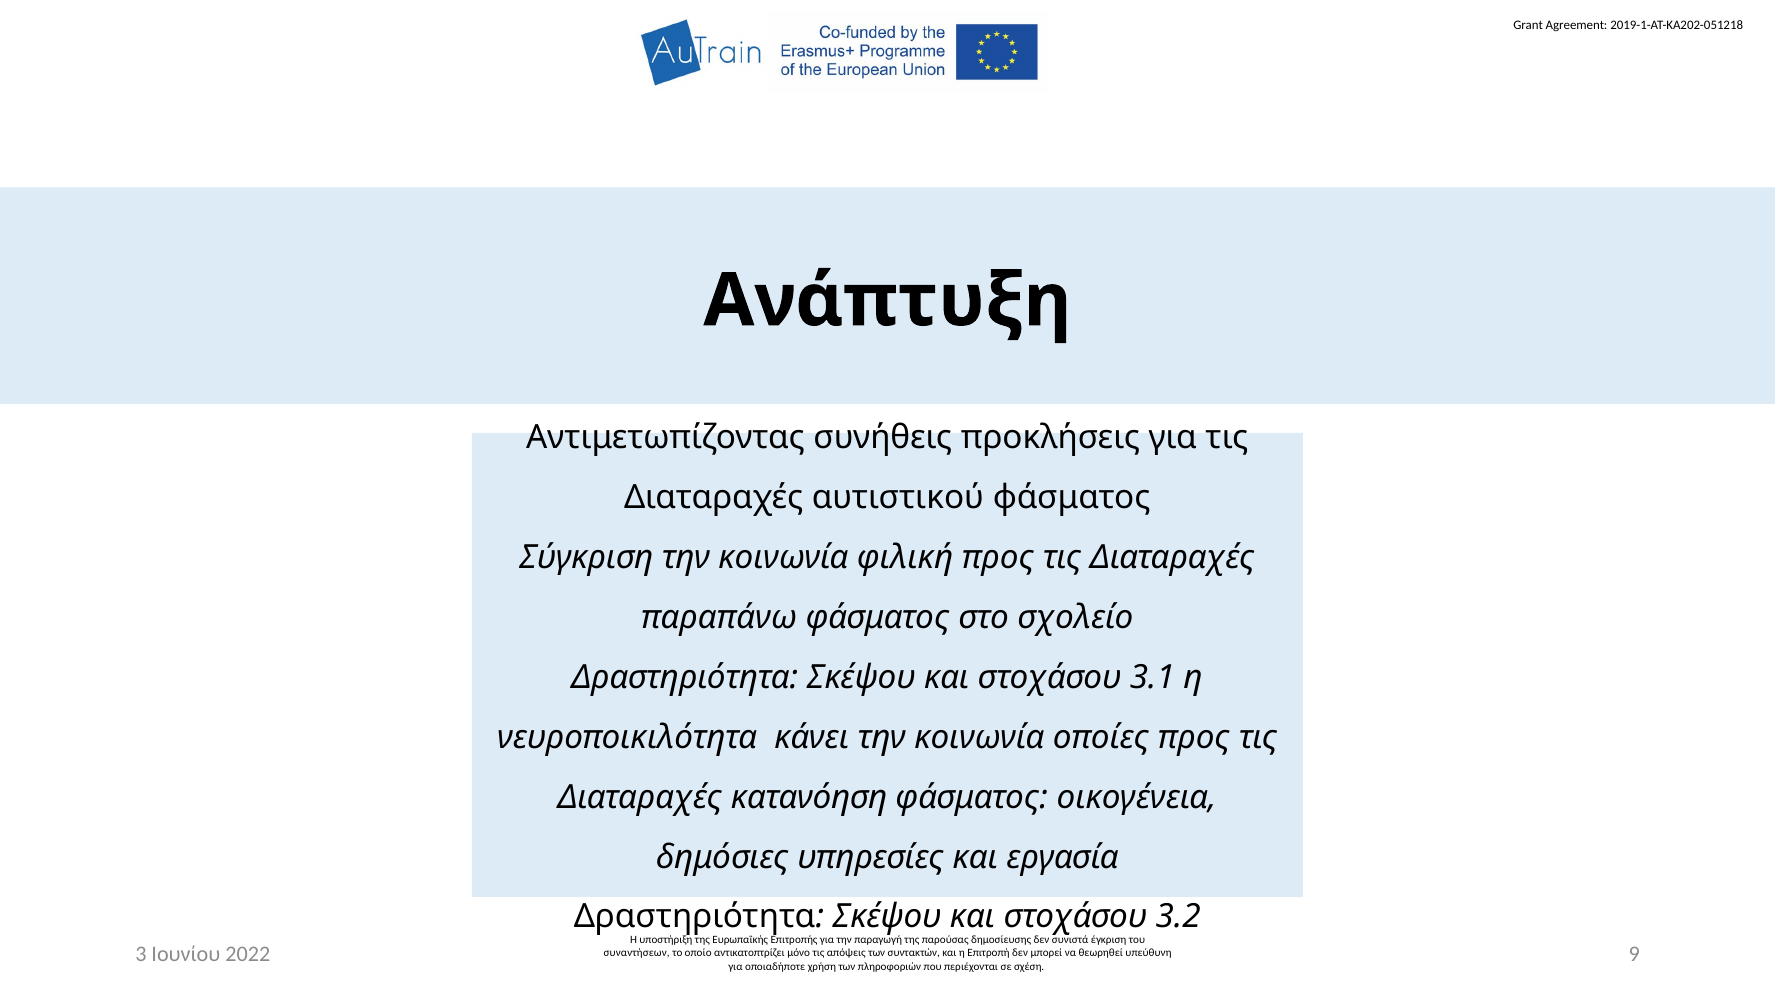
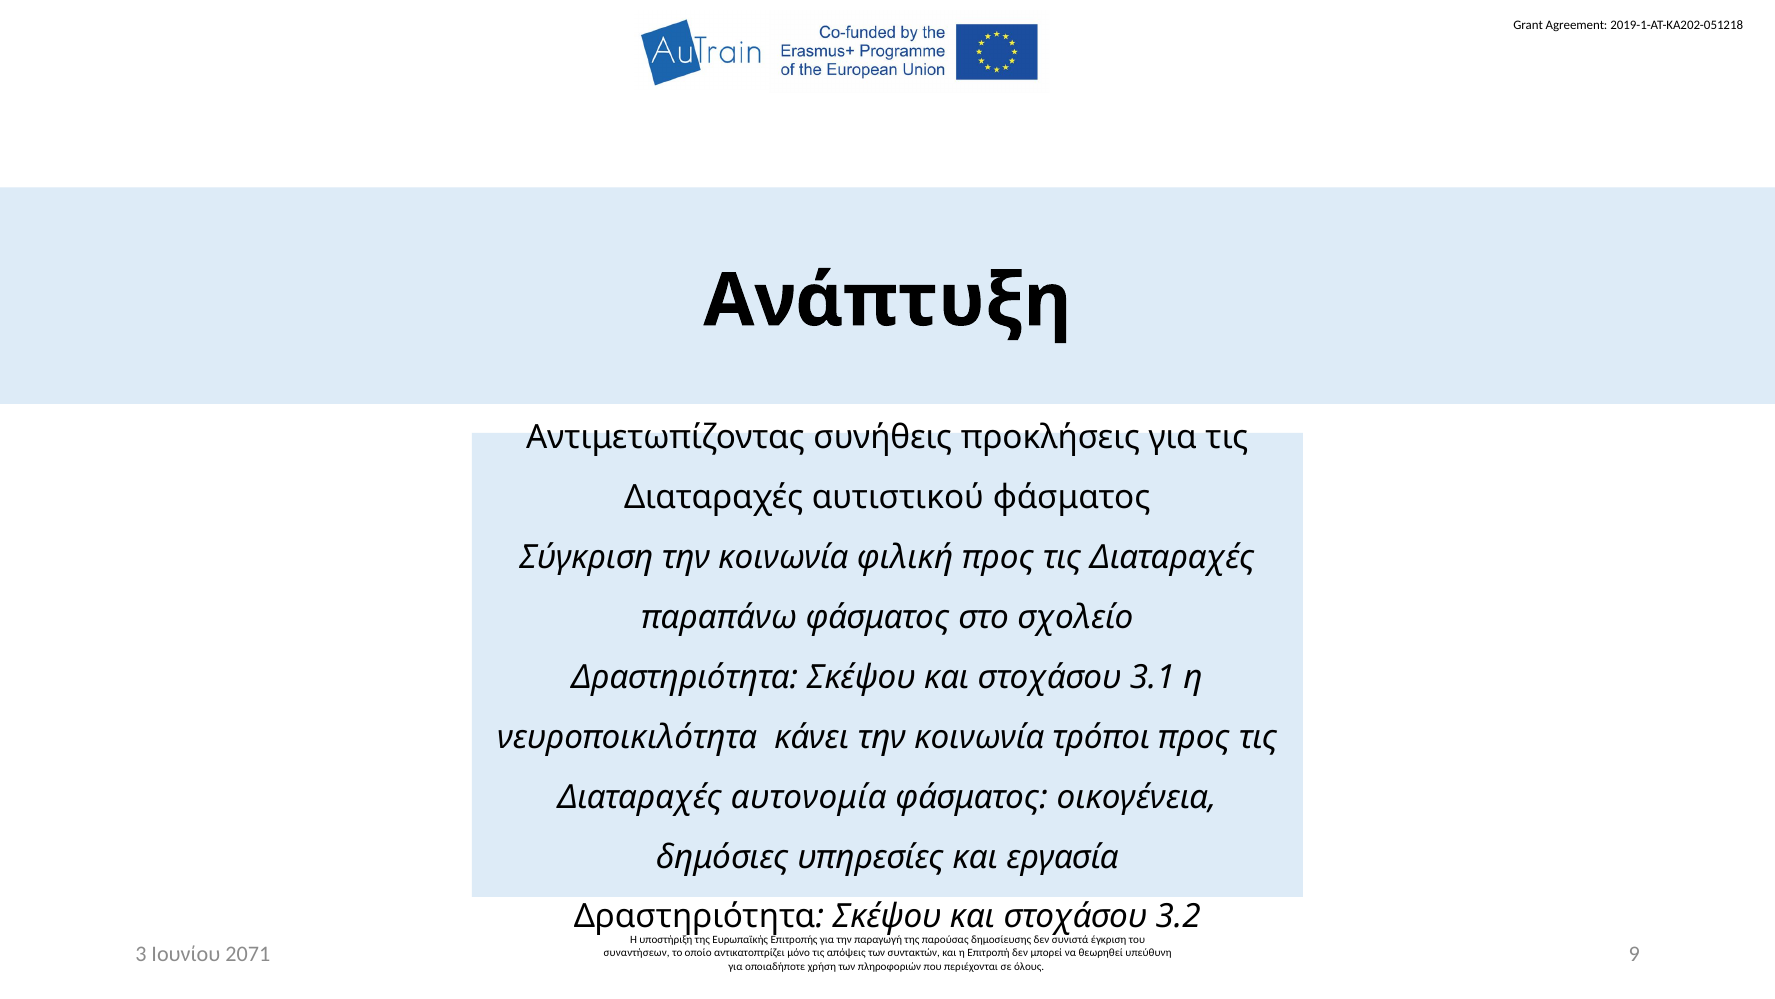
οποίες: οποίες -> τρόποι (1101, 737)
κατανόηση: κατανόηση -> αυτονομία (809, 797)
2022: 2022 -> 2071 (248, 953)
σχέση: σχέση -> όλους (1029, 966)
